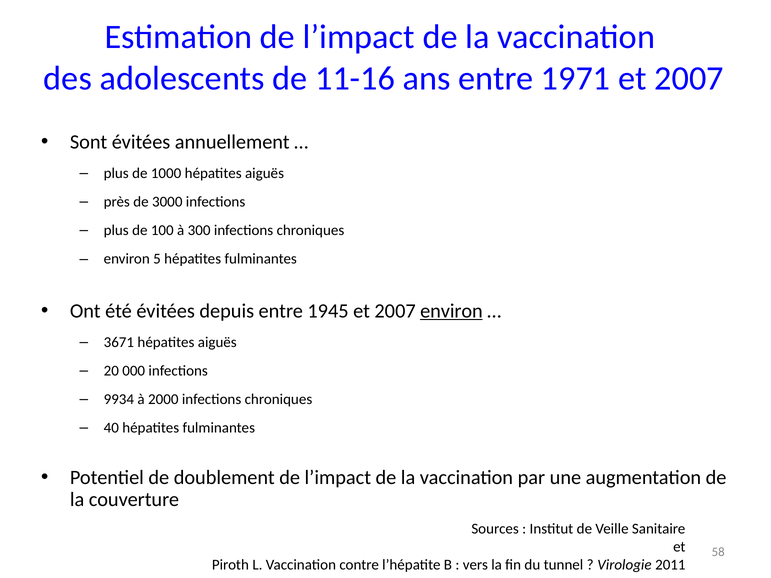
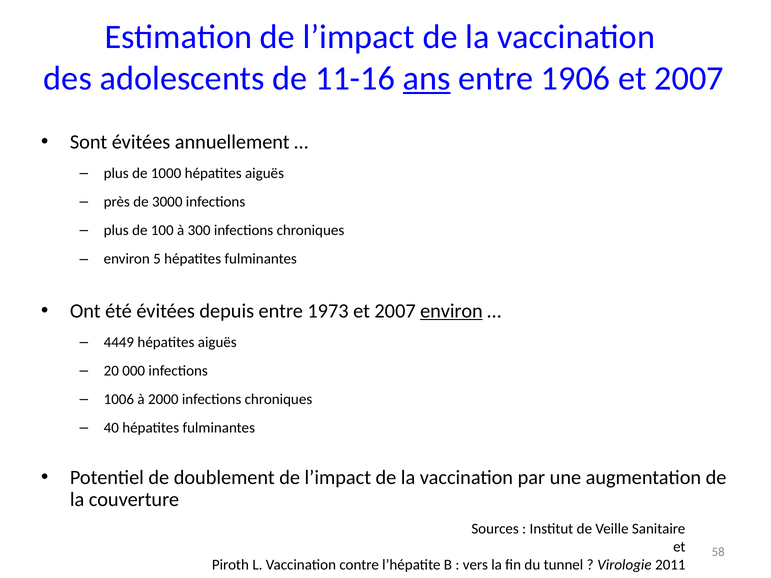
ans underline: none -> present (427, 78)
1971: 1971 -> 1906 (576, 78)
1945: 1945 -> 1973 (328, 311)
3671: 3671 -> 4449 (119, 342)
9934: 9934 -> 1006 (119, 400)
